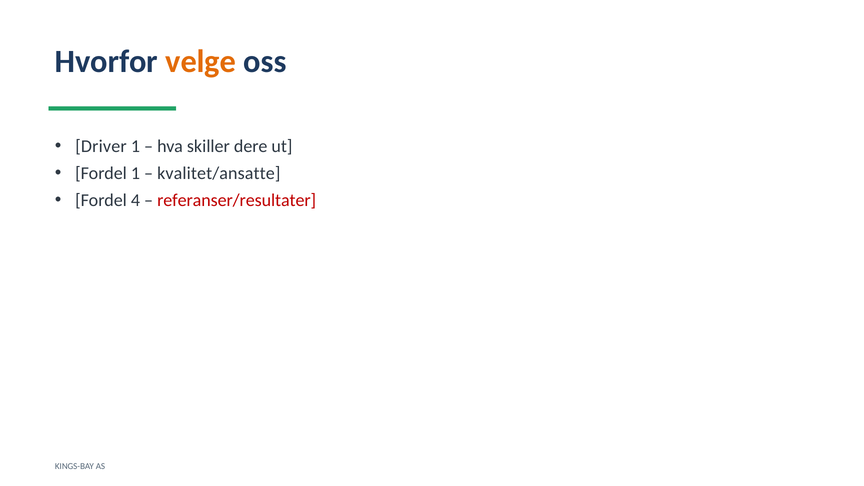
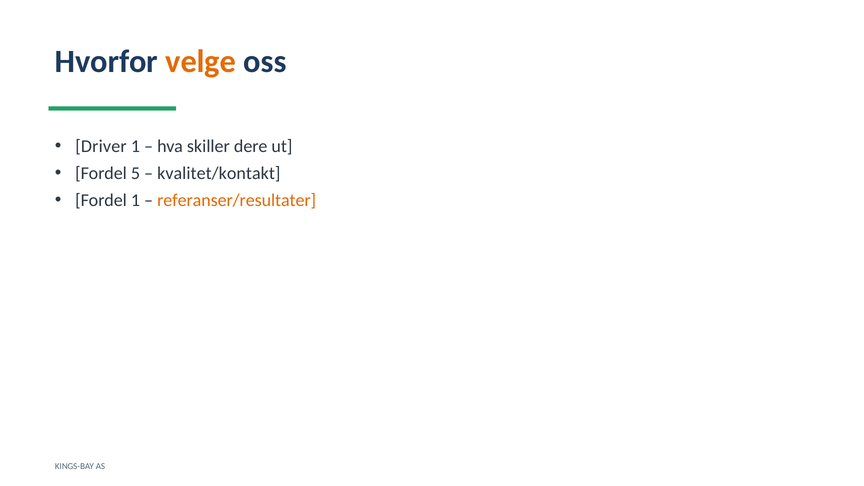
Fordel 1: 1 -> 5 (135, 173)
kvalitet/ansatte: kvalitet/ansatte -> kvalitet/kontakt (219, 173)
Fordel 4: 4 -> 1 (135, 200)
referanser/resultater colour: red -> orange (237, 200)
